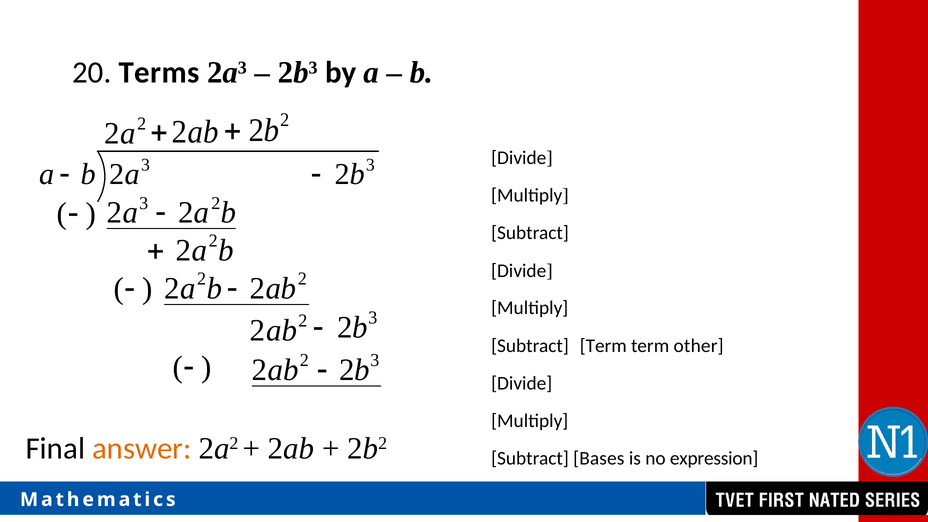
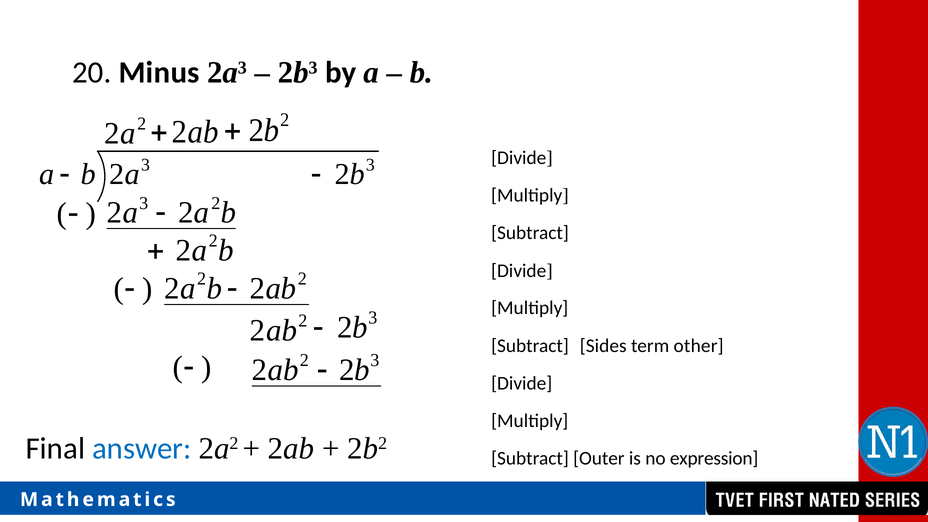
Terms: Terms -> Minus (159, 73)
Subtract Term: Term -> Sides (603, 346)
answer colour: orange -> blue (142, 448)
Bases: Bases -> Outer (599, 458)
